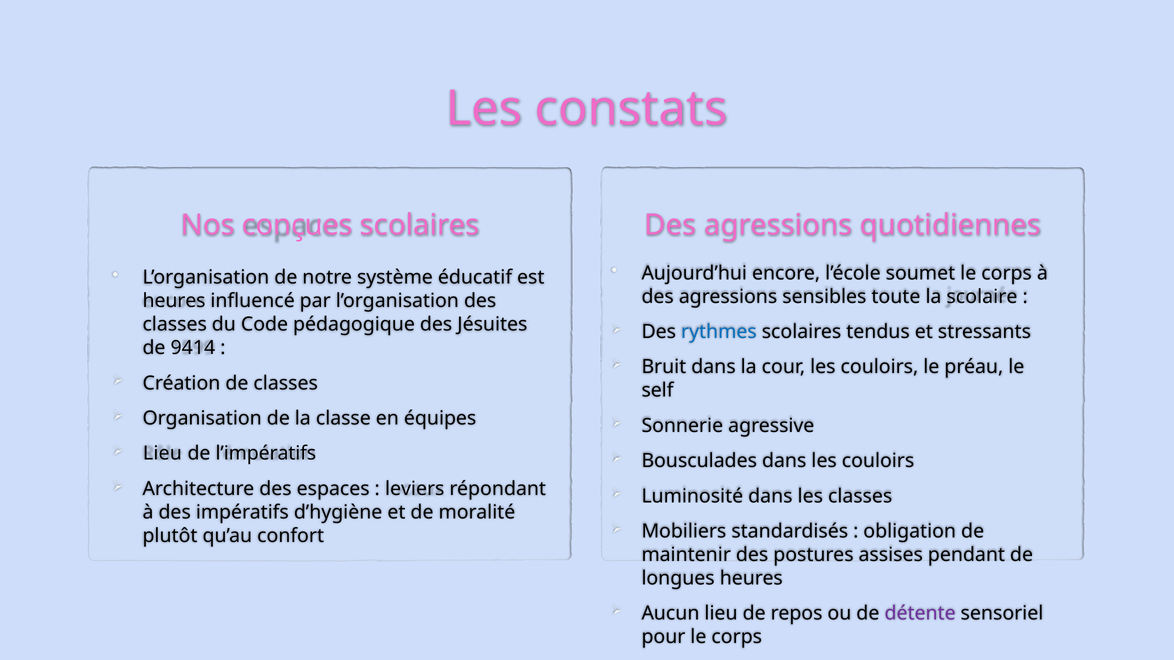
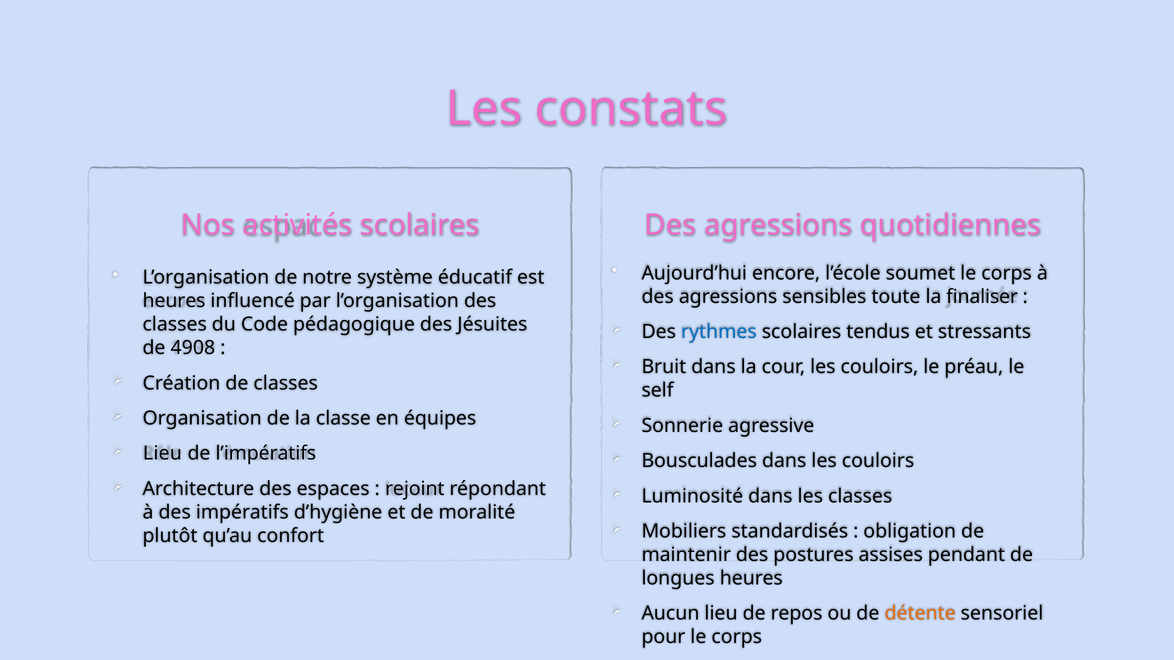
conçues: conçues -> activités (297, 225)
scolaire: scolaire -> finaliser (982, 297)
9414: 9414 -> 4908 (193, 348)
leviers: leviers -> rejoint (415, 489)
détente colour: purple -> orange (920, 614)
